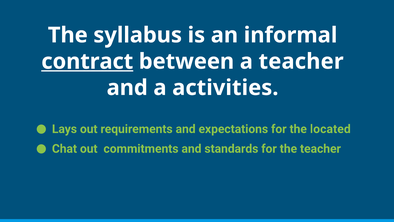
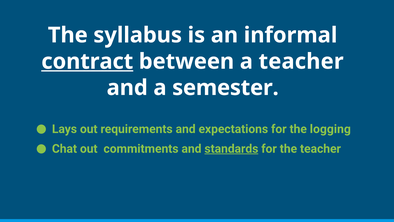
activities: activities -> semester (225, 88)
located: located -> logging (330, 129)
standards underline: none -> present (231, 149)
